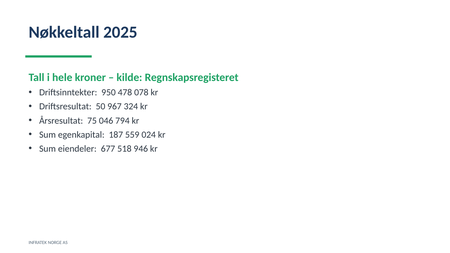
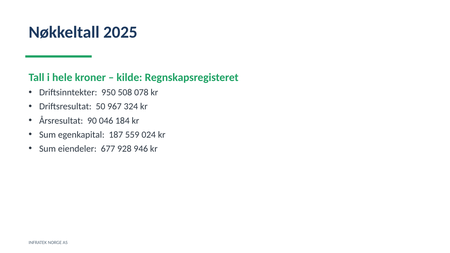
478: 478 -> 508 (125, 93)
75: 75 -> 90 (92, 121)
794: 794 -> 184 (122, 121)
518: 518 -> 928 (124, 149)
